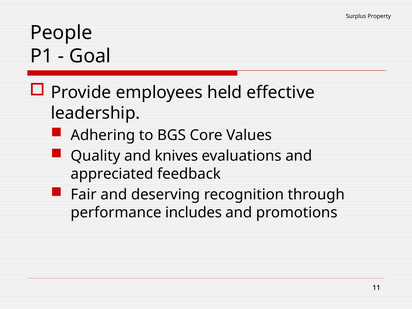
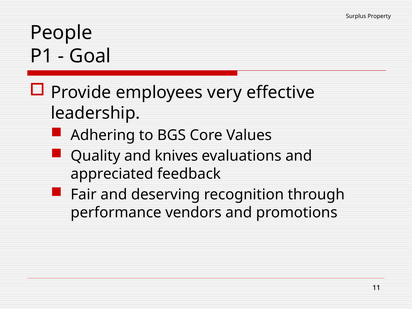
held: held -> very (225, 93)
includes: includes -> vendors (193, 212)
